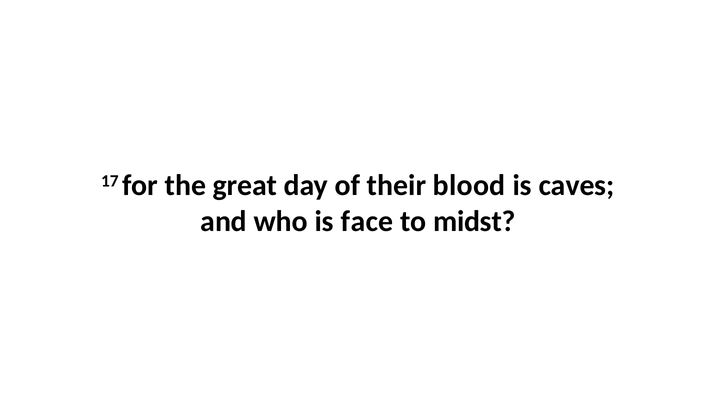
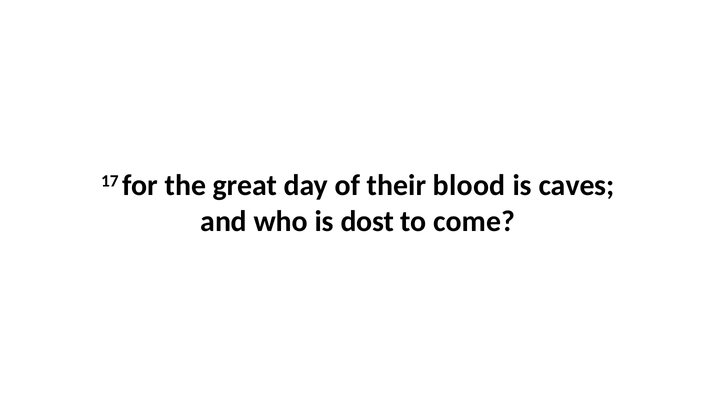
face: face -> dost (367, 221)
midst: midst -> come (474, 221)
